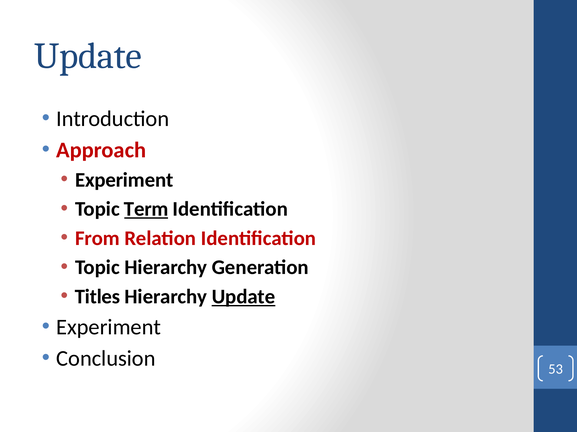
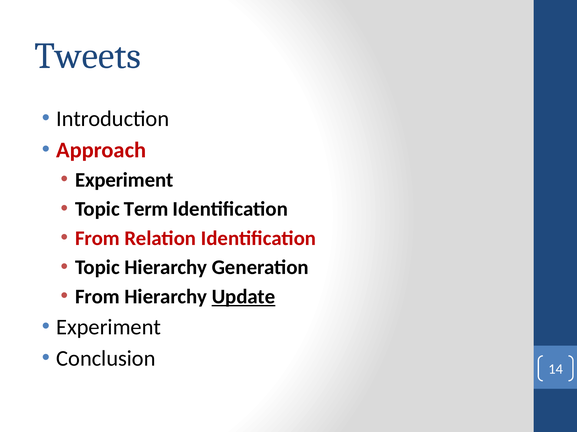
Update: Update -> Tweets (88, 56)
Term underline: present -> none (146, 209)
Titles: Titles -> From (97, 297)
53: 53 -> 14 (556, 370)
